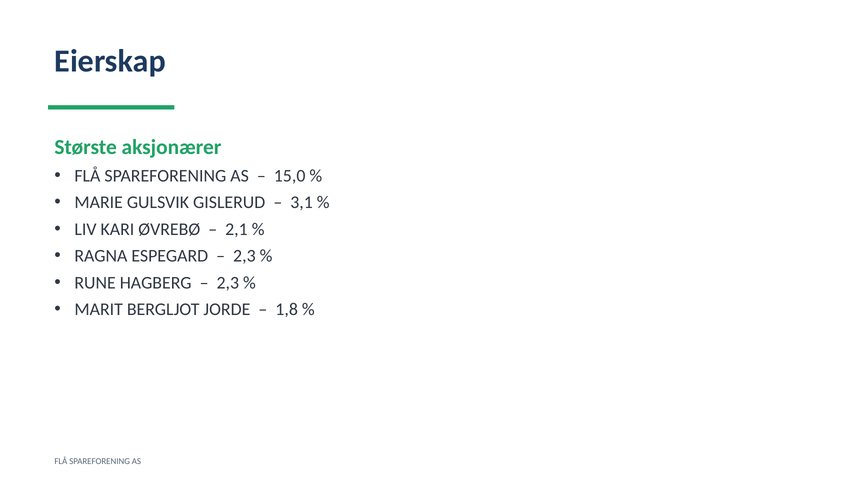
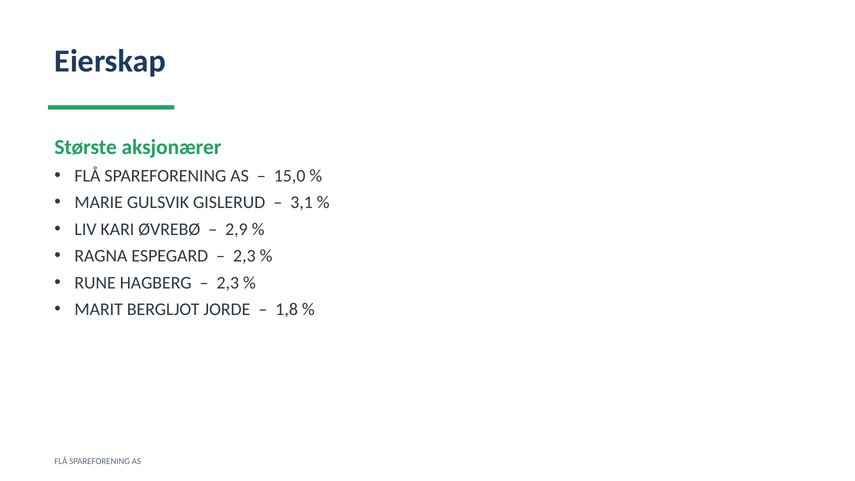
2,1: 2,1 -> 2,9 (236, 229)
